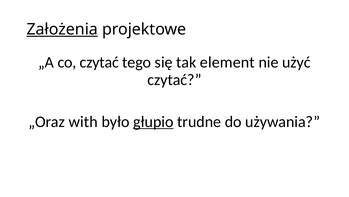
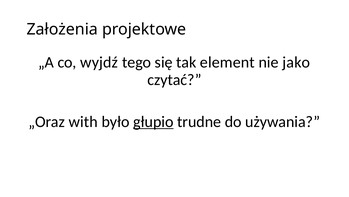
Założenia underline: present -> none (62, 29)
co czytać: czytać -> wyjdź (99, 62)
użyć: użyć -> jako (296, 62)
